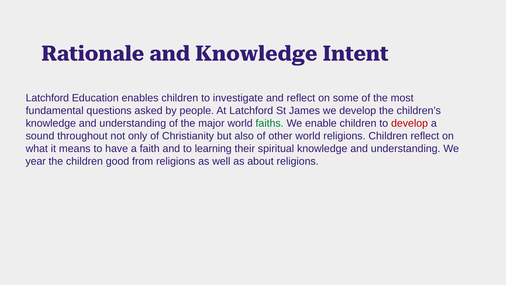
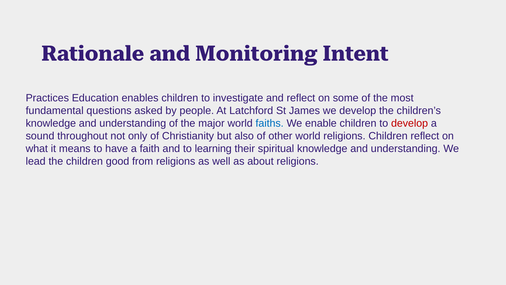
and Knowledge: Knowledge -> Monitoring (256, 54)
Latchford: Latchford -> Practices (47, 98)
faiths colour: green -> blue (270, 123)
year: year -> lead (36, 161)
